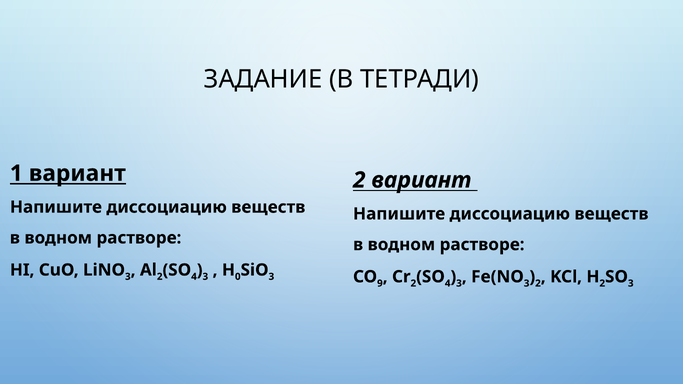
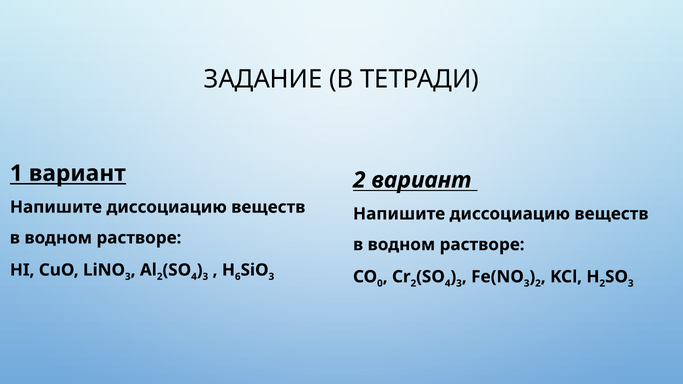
0: 0 -> 6 (238, 277)
9: 9 -> 0 (380, 283)
